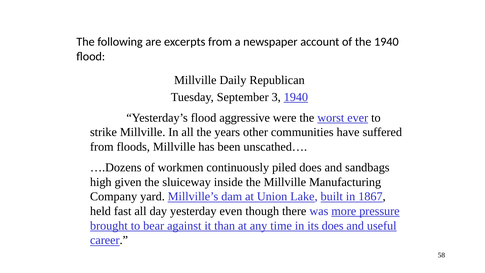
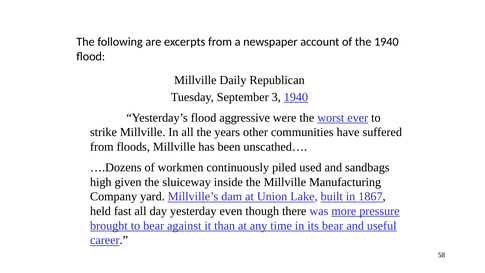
piled does: does -> used (310, 167)
its does: does -> bear (333, 226)
